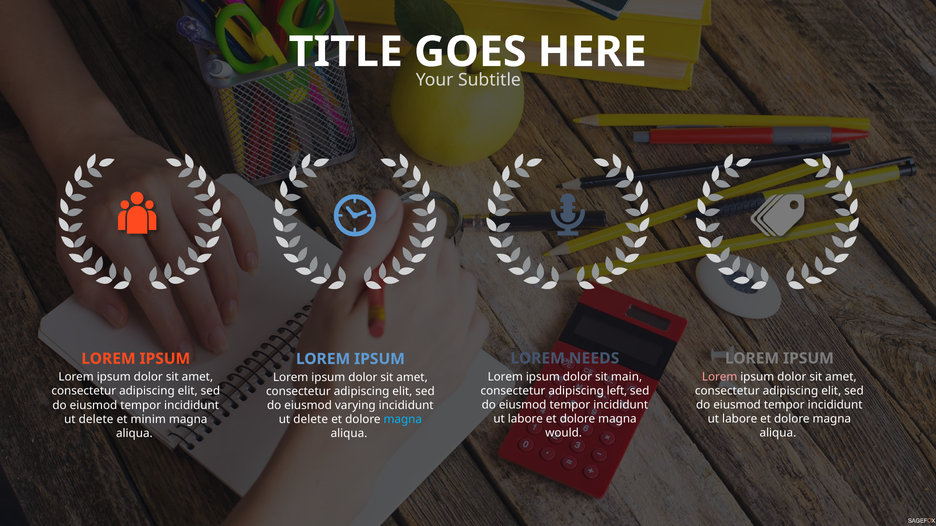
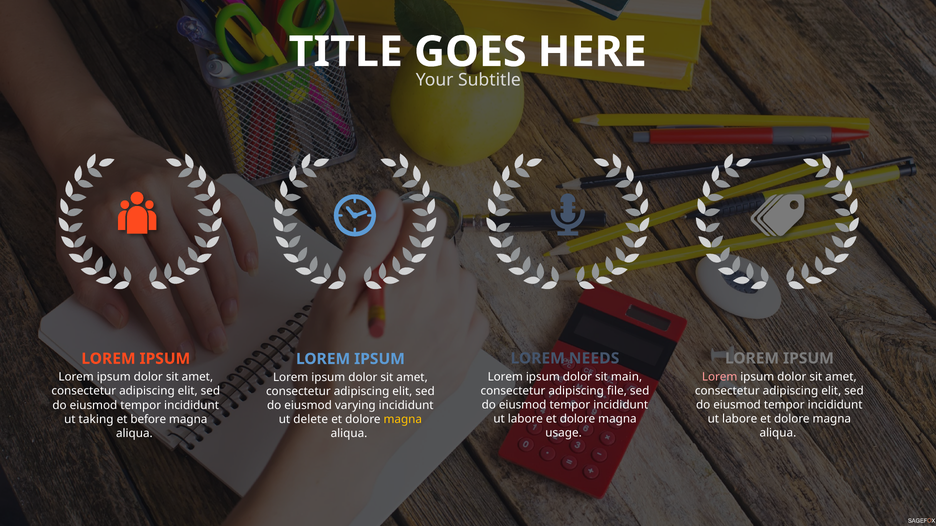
left: left -> file (617, 391)
delete: delete -> taking (96, 420)
minim: minim -> before (148, 420)
magna colour: light blue -> yellow (403, 420)
would: would -> usage (564, 433)
